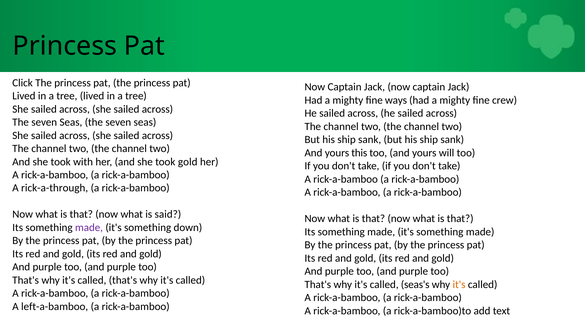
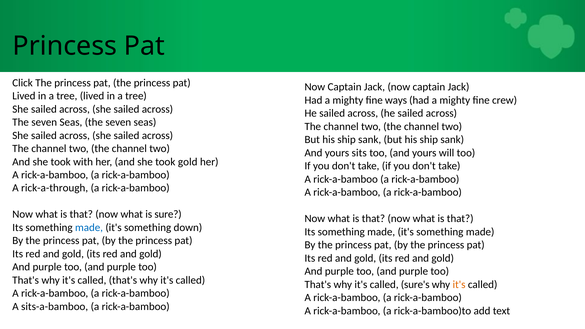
this: this -> sits (359, 153)
said: said -> sure (168, 214)
made colour: purple -> blue (89, 228)
seas's: seas's -> sure's (415, 284)
left-a-bamboo: left-a-bamboo -> sits-a-bamboo (55, 307)
